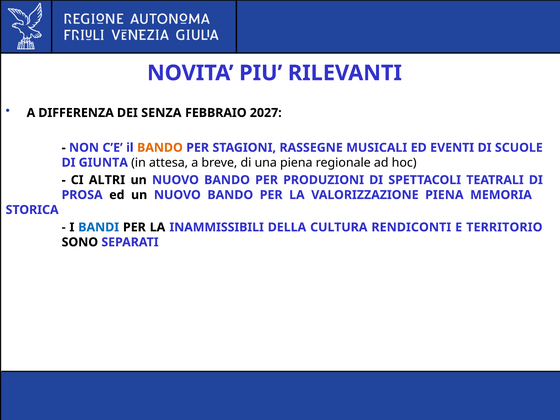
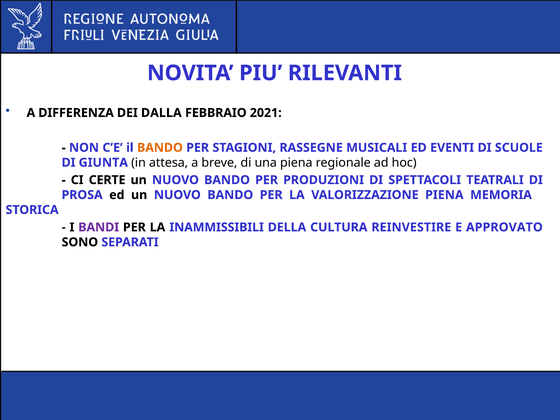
SENZA: SENZA -> DALLA (161, 113)
2027: 2027 -> 2021 (266, 113)
ALTRI: ALTRI -> CERTE (107, 180)
BANDI colour: blue -> purple (99, 227)
RENDICONTI: RENDICONTI -> REINVESTIRE (411, 227)
TERRITORIO: TERRITORIO -> APPROVATO (504, 227)
